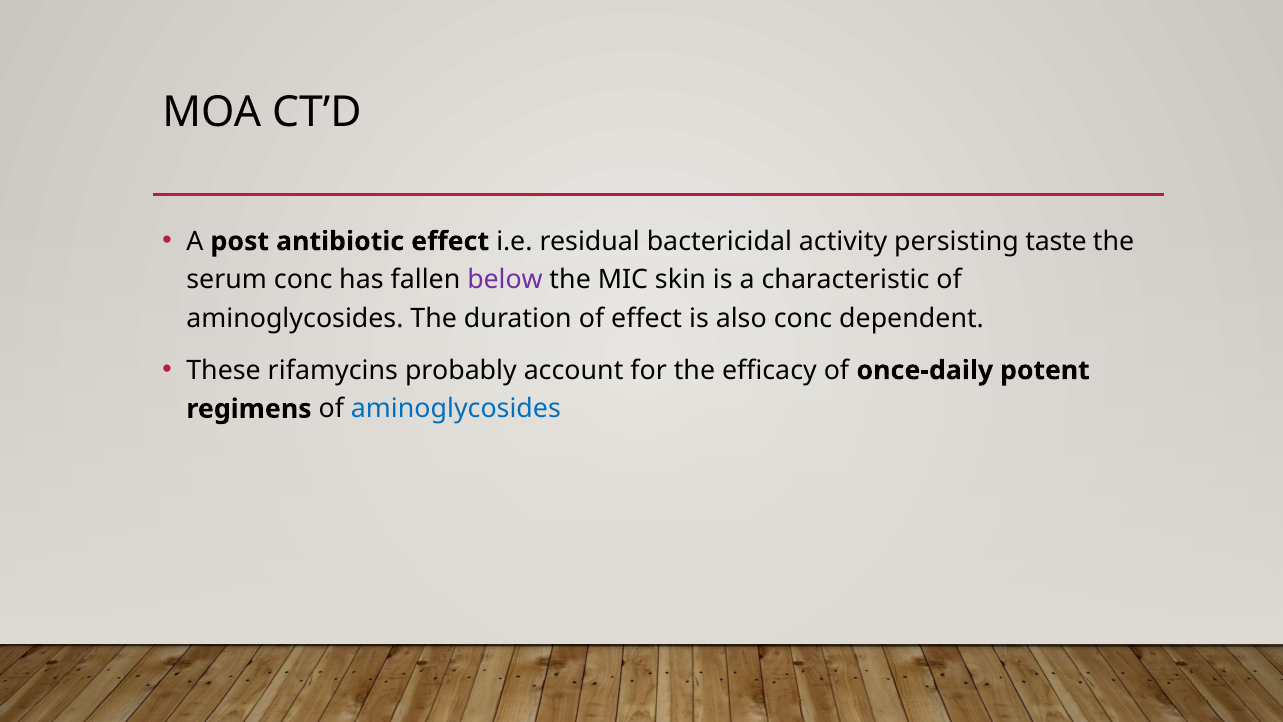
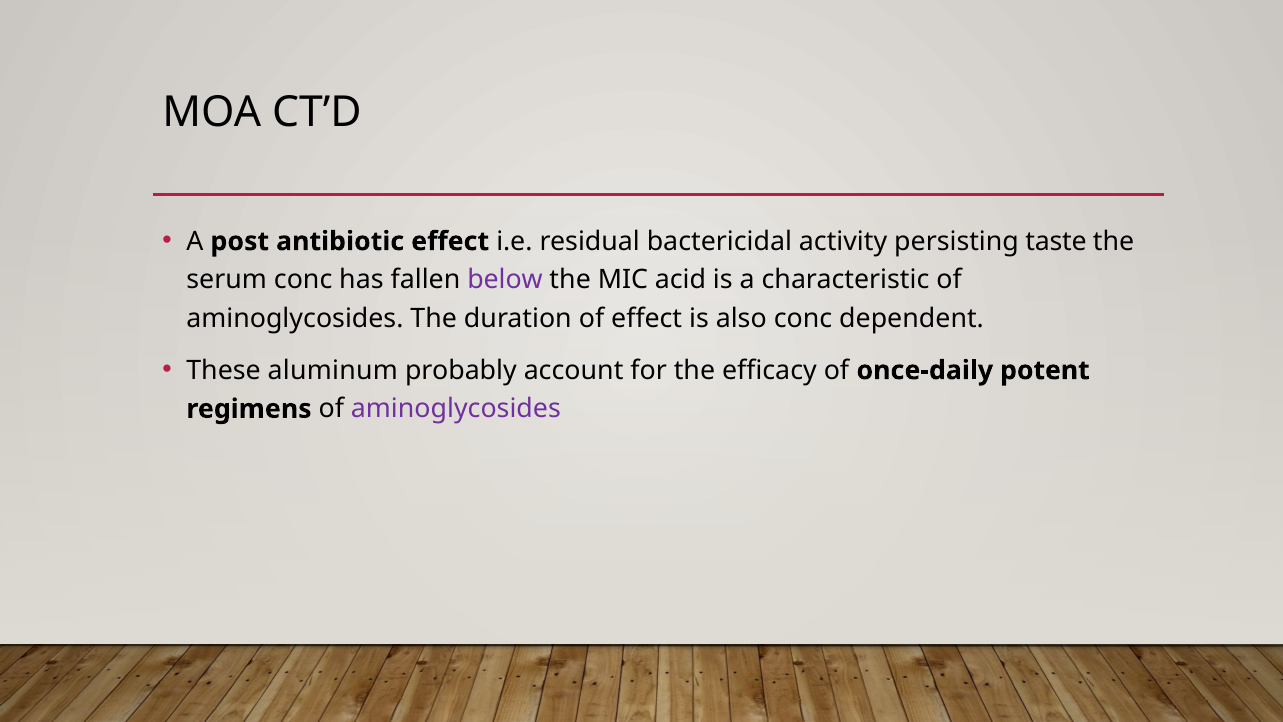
skin: skin -> acid (680, 280)
rifamycins: rifamycins -> aluminum (333, 370)
aminoglycosides colour: blue -> purple (456, 409)
